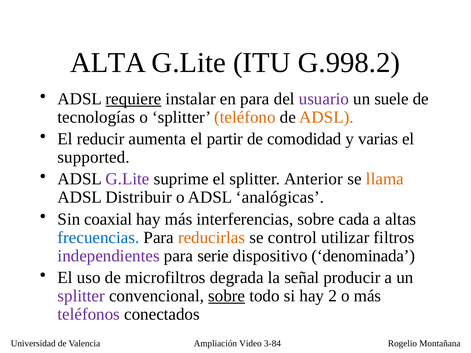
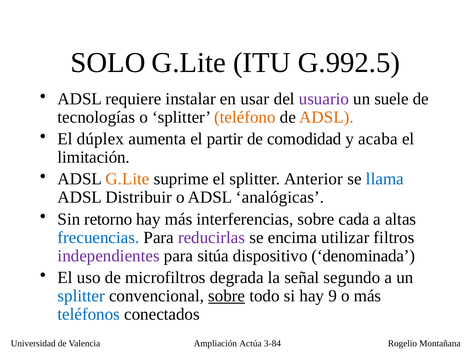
ALTA: ALTA -> SOLO (108, 63)
G.998.2: G.998.2 -> G.992.5 (349, 63)
requiere underline: present -> none (133, 99)
en para: para -> usar (255, 99)
reducir: reducir -> dúplex (101, 139)
varias: varias -> acaba (378, 139)
supported: supported -> limitación (94, 157)
G.Lite colour: purple -> orange (128, 179)
llama colour: orange -> blue (385, 179)
coaxial: coaxial -> retorno (108, 219)
reducirlas colour: orange -> purple (212, 238)
control: control -> encima (292, 238)
serie: serie -> sitúa (213, 256)
producir: producir -> segundo (352, 278)
splitter colour: purple -> blue (81, 296)
2: 2 -> 9 (333, 296)
teléfonos colour: purple -> blue (89, 314)
Video: Video -> Actúa (250, 344)
